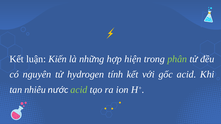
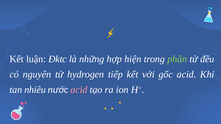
Kiến: Kiến -> Đktc (58, 59)
tính: tính -> tiếp (115, 75)
acid colour: light green -> pink (79, 90)
